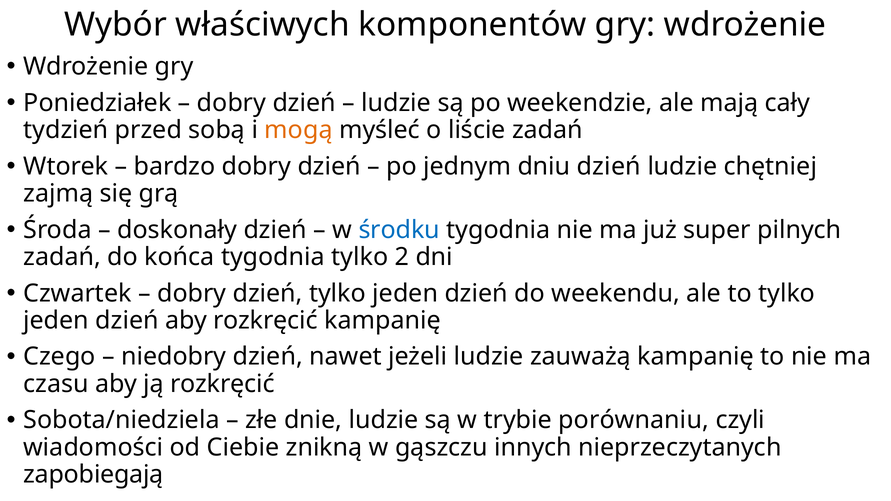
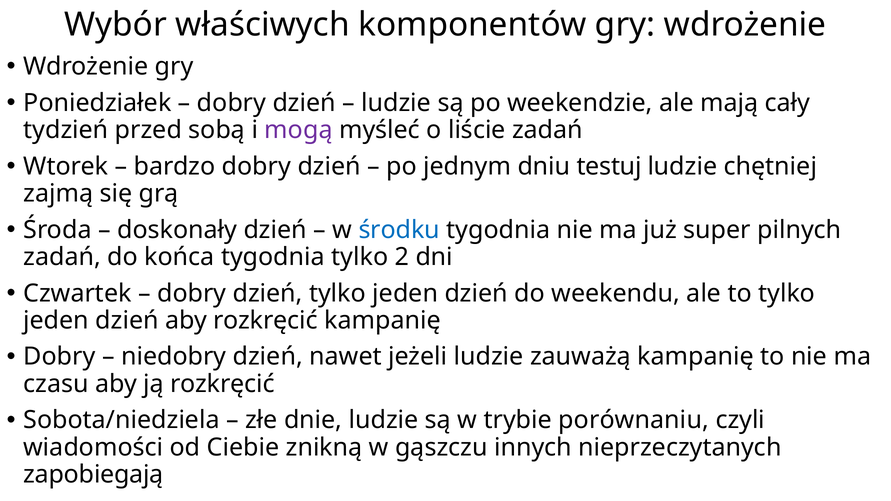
mogą colour: orange -> purple (299, 130)
dniu dzień: dzień -> testuj (609, 166)
Czego: Czego -> Dobry (59, 357)
